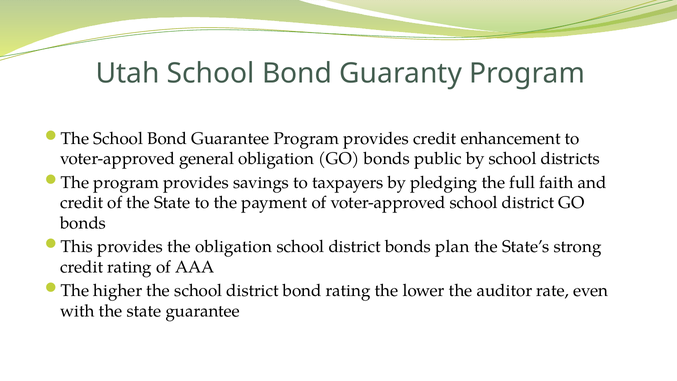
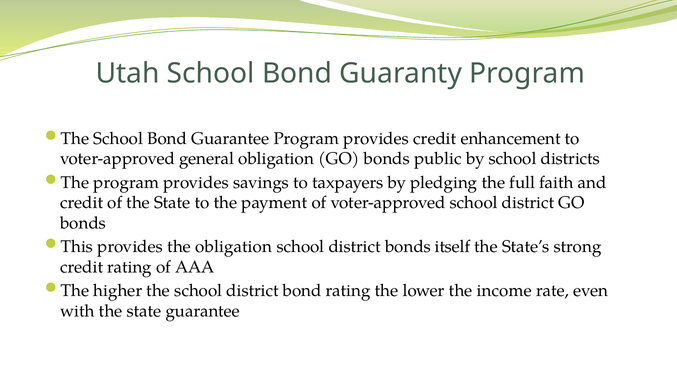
plan: plan -> itself (453, 247)
auditor: auditor -> income (504, 291)
